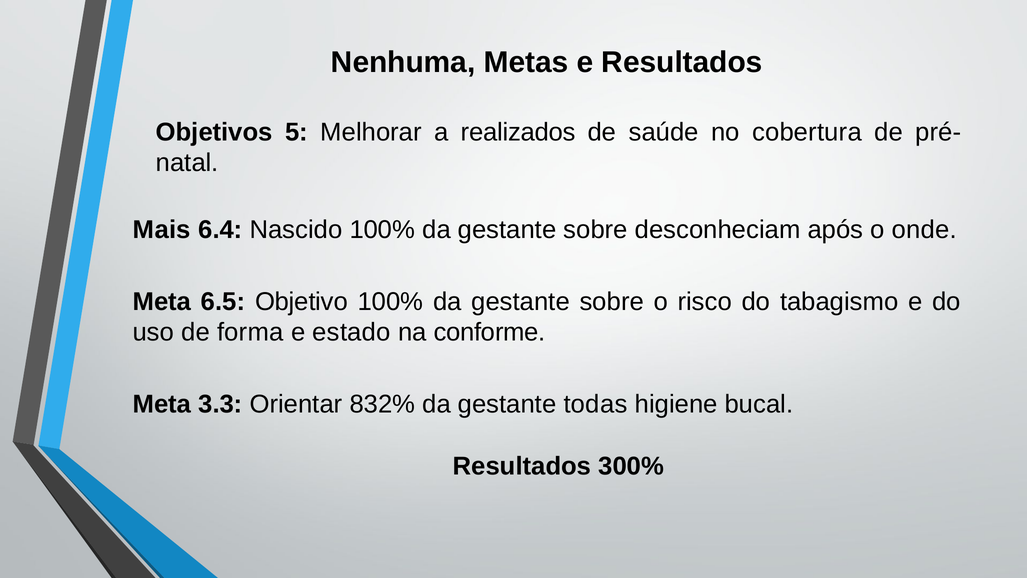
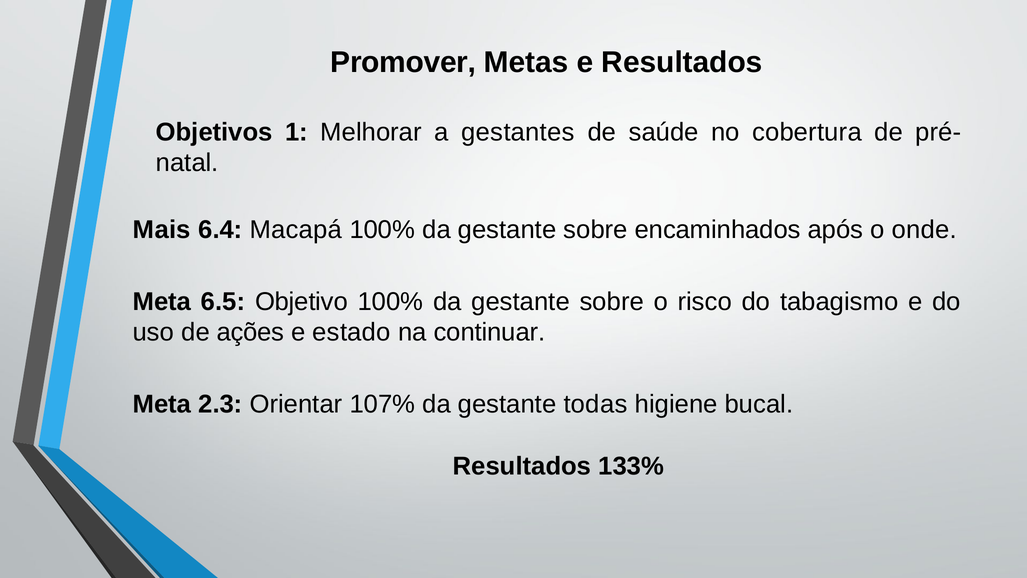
Nenhuma: Nenhuma -> Promover (403, 62)
5: 5 -> 1 (297, 132)
realizados: realizados -> gestantes (518, 132)
Nascido: Nascido -> Macapá (296, 230)
desconheciam: desconheciam -> encaminhados (718, 230)
forma: forma -> ações (251, 332)
conforme: conforme -> continuar (489, 332)
3.3: 3.3 -> 2.3 (220, 404)
832%: 832% -> 107% (382, 404)
300%: 300% -> 133% (631, 466)
